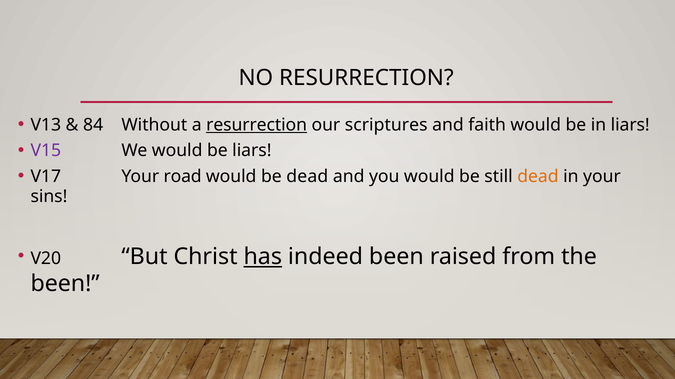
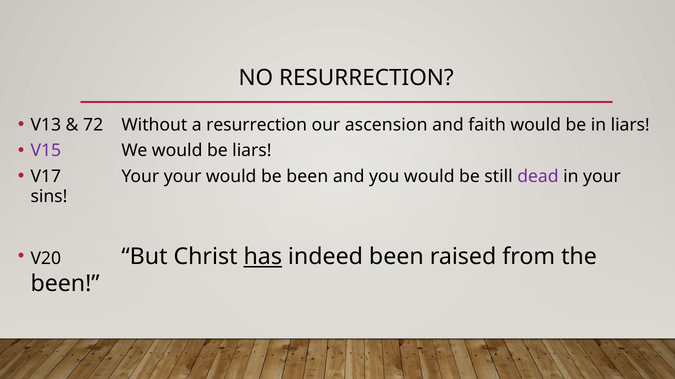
84: 84 -> 72 (93, 125)
resurrection underline: present -> none (257, 125)
scriptures: scriptures -> ascension (386, 125)
Your road: road -> your (183, 177)
be dead: dead -> been (307, 177)
dead colour: orange -> purple (538, 177)
